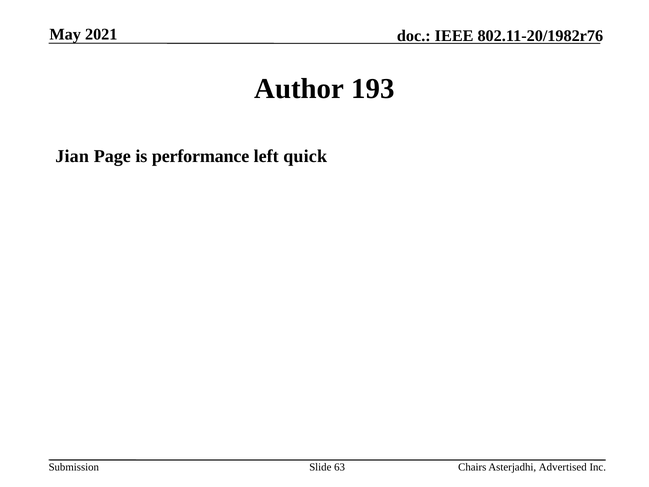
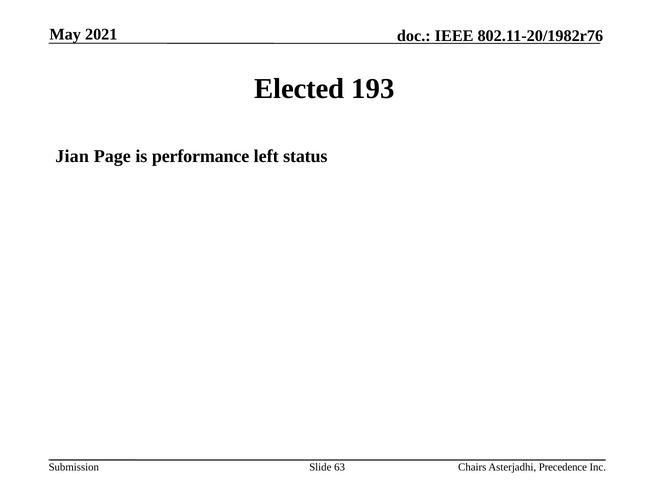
Author: Author -> Elected (299, 88)
quick: quick -> status (305, 156)
Advertised: Advertised -> Precedence (563, 467)
